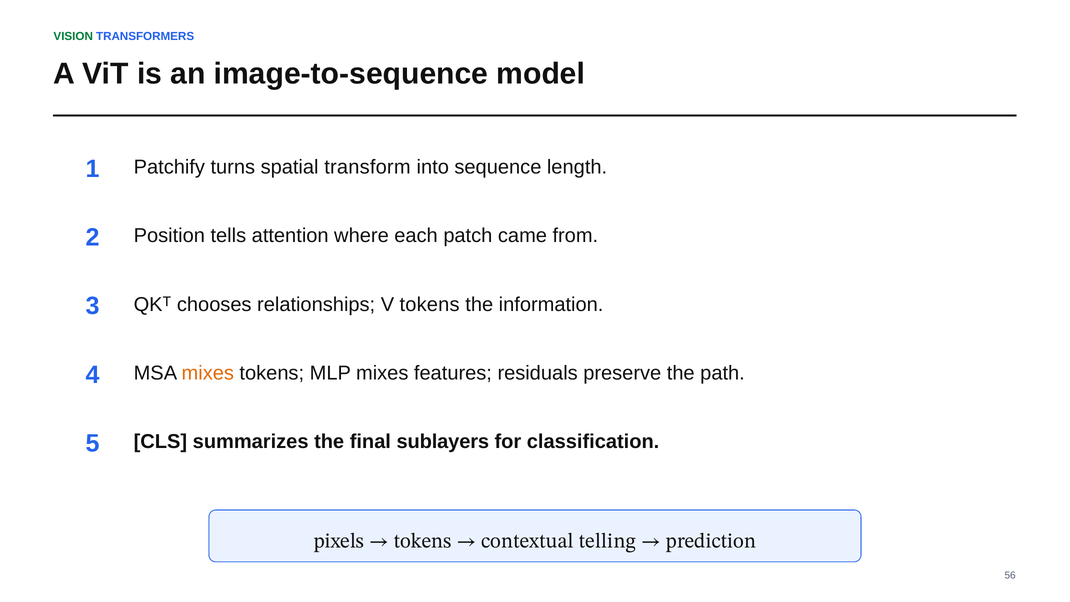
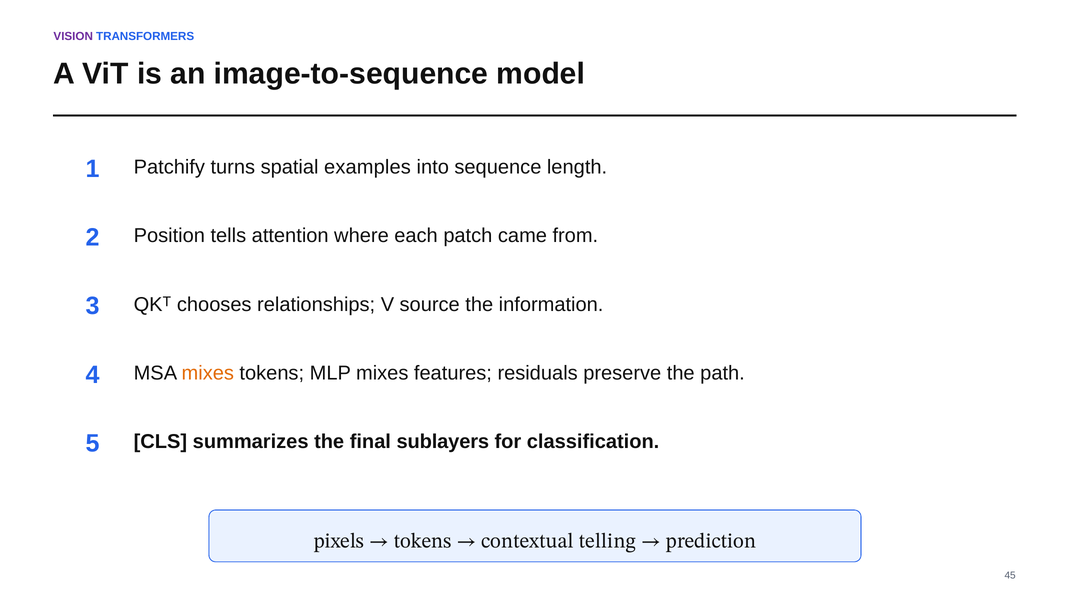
VISION colour: green -> purple (73, 36)
transform: transform -> examples (367, 167)
V tokens: tokens -> source (430, 304)
56: 56 -> 45 (1010, 575)
